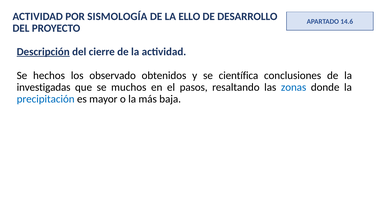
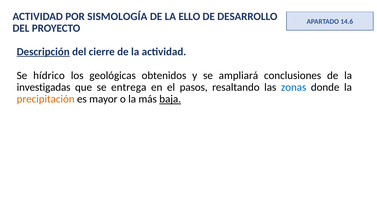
hechos: hechos -> hídrico (49, 75)
observado: observado -> geológicas (113, 75)
científica: científica -> ampliará (238, 75)
muchos: muchos -> entrega (129, 87)
precipitación colour: blue -> orange (46, 99)
baja underline: none -> present (170, 99)
